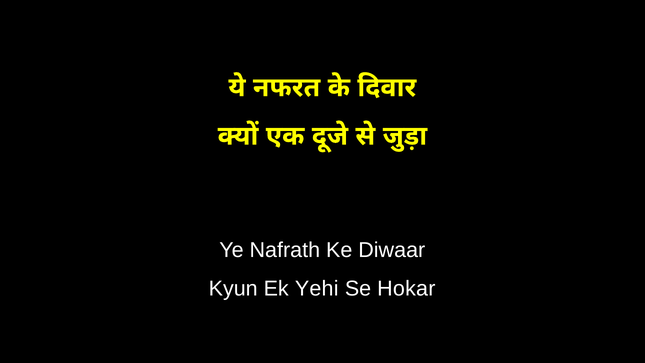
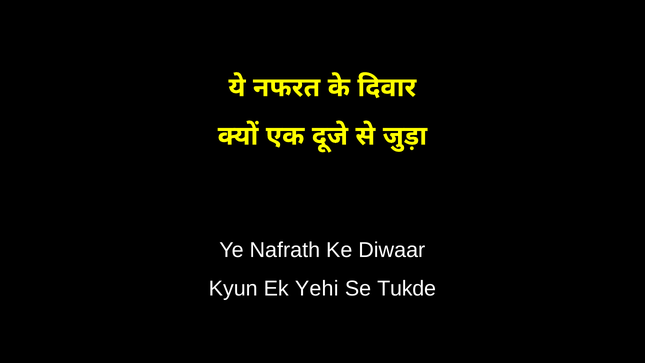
Hokar: Hokar -> Tukde (407, 289)
